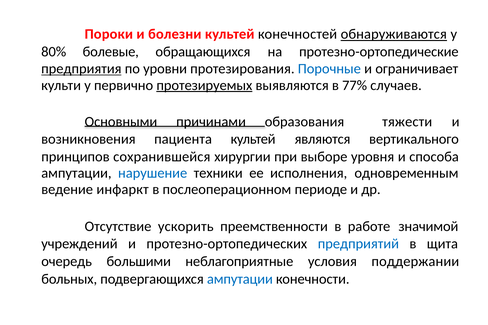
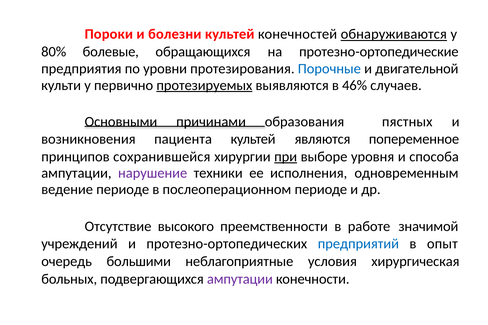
предприятия underline: present -> none (81, 69)
ограничивает: ограничивает -> двигательной (417, 69)
77%: 77% -> 46% (355, 85)
тяжести: тяжести -> пястных (407, 122)
вертикального: вертикального -> попеременное (414, 139)
при underline: none -> present (286, 157)
нарушение colour: blue -> purple (153, 173)
ведение инфаркт: инфаркт -> периоде (123, 190)
ускорить: ускорить -> высокого (186, 227)
щита: щита -> опыт (442, 244)
поддержании: поддержании -> хирургическая (415, 262)
ампутации colour: blue -> purple (240, 279)
